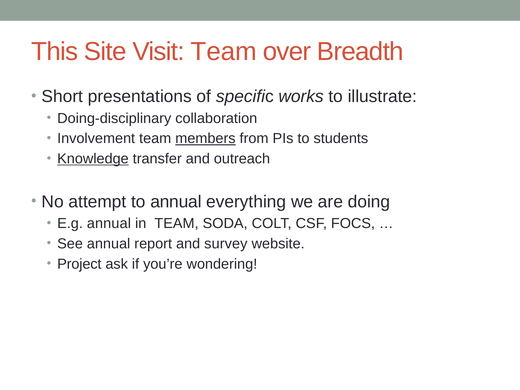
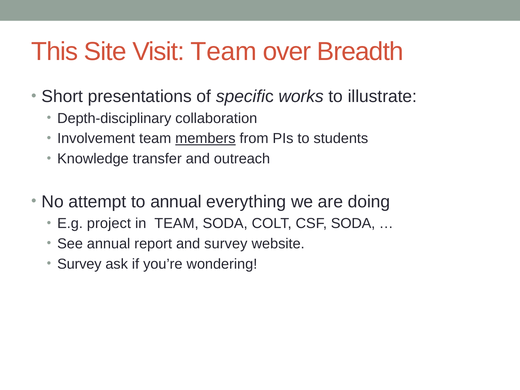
Doing-disciplinary: Doing-disciplinary -> Depth-disciplinary (114, 118)
Knowledge underline: present -> none (93, 159)
E.g annual: annual -> project (109, 223)
CSF FOCS: FOCS -> SODA (353, 223)
Project: Project -> Survey (79, 264)
